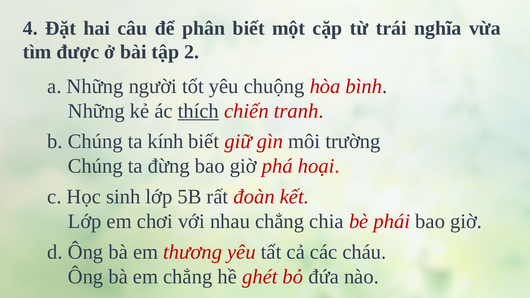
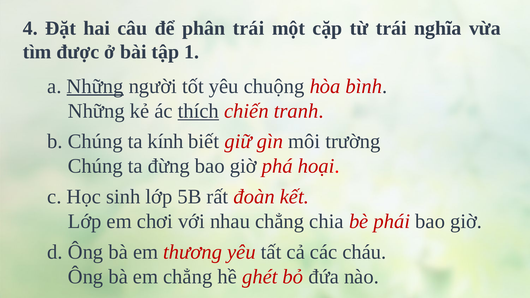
phân biết: biết -> trái (249, 28)
2: 2 -> 1 (192, 52)
Những underline: none -> present (95, 86)
